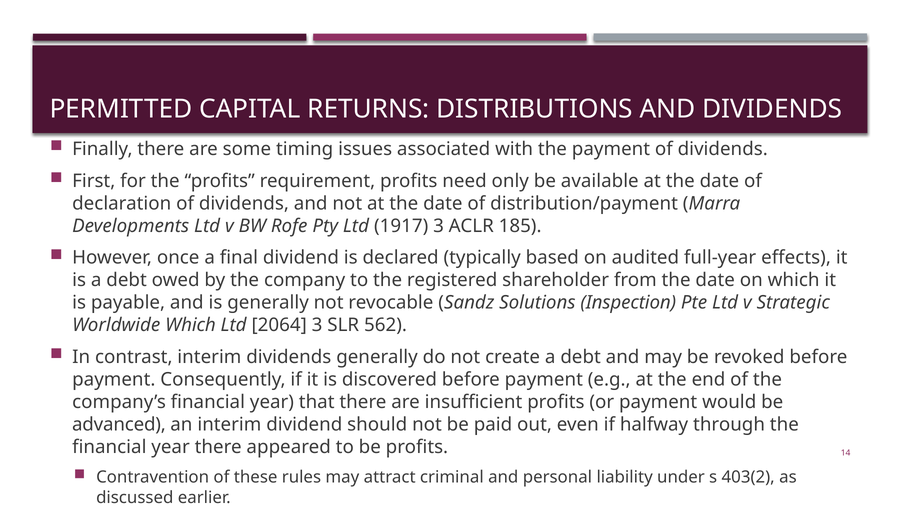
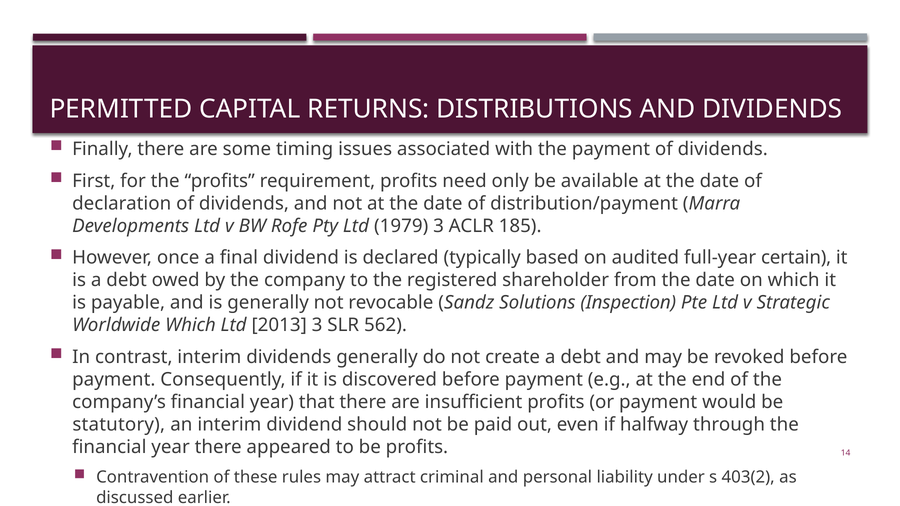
1917: 1917 -> 1979 (401, 226)
effects: effects -> certain (796, 258)
2064: 2064 -> 2013 (279, 325)
advanced: advanced -> statutory (119, 425)
